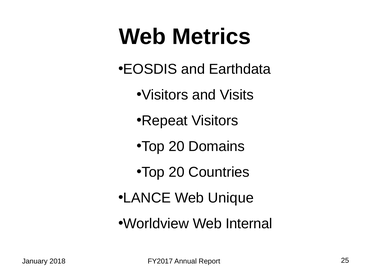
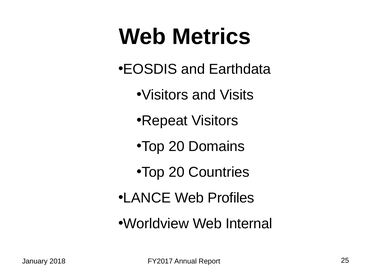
Unique: Unique -> Profiles (231, 198)
